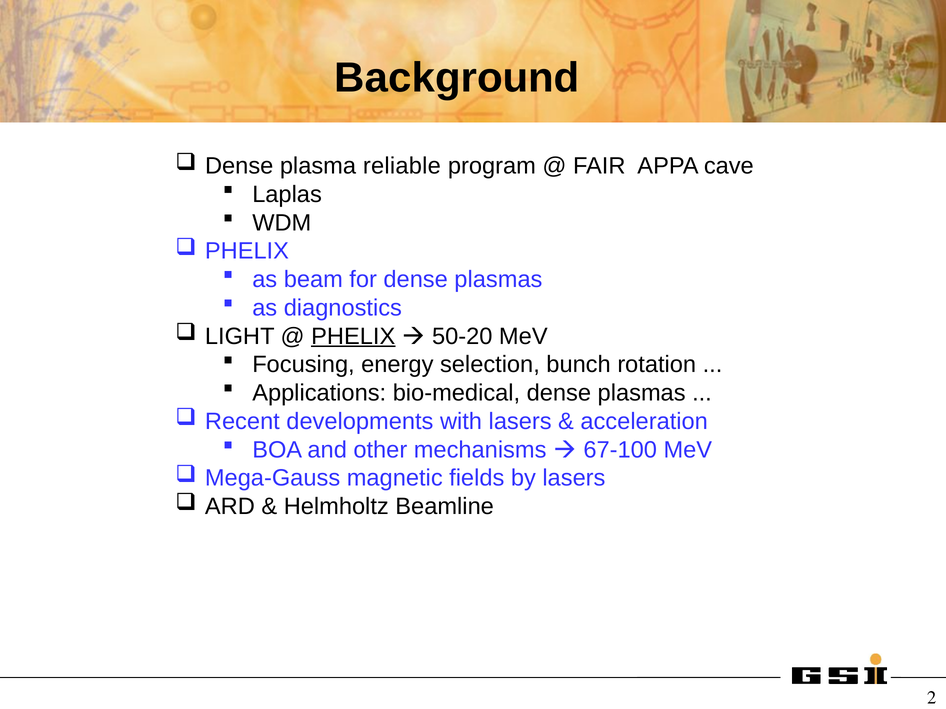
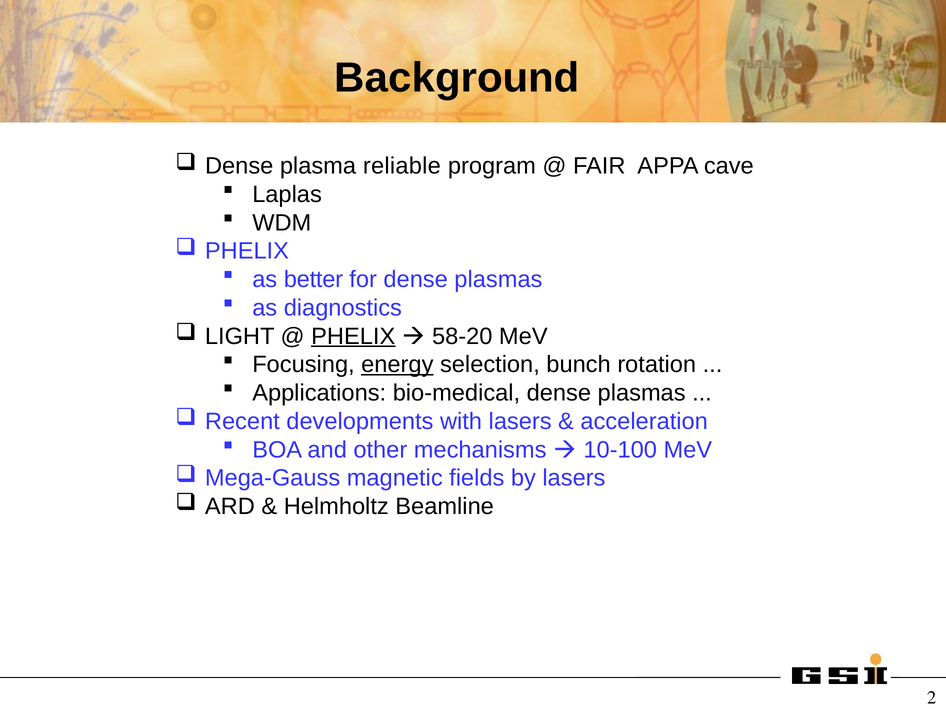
beam: beam -> better (313, 280)
50-20: 50-20 -> 58-20 (462, 337)
energy underline: none -> present (397, 365)
67-100: 67-100 -> 10-100 (620, 450)
